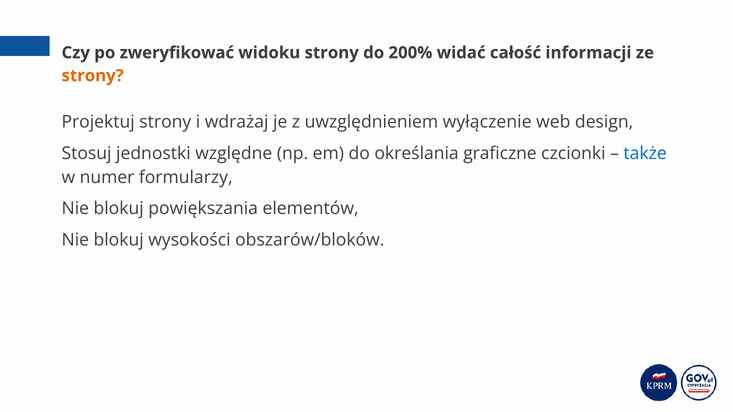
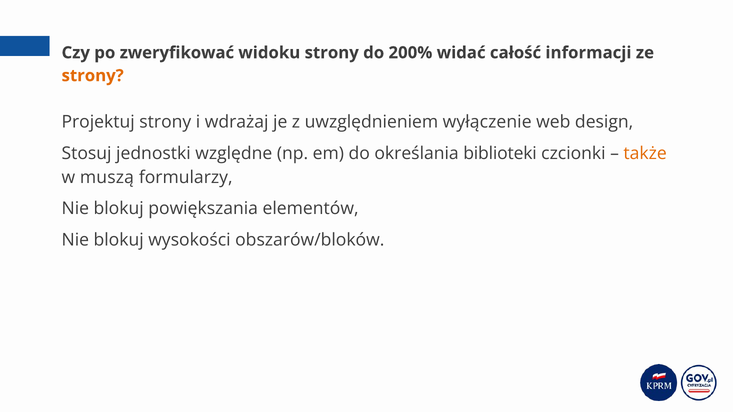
graficzne: graficzne -> biblioteki (500, 154)
także colour: blue -> orange (645, 154)
numer: numer -> muszą (107, 177)
